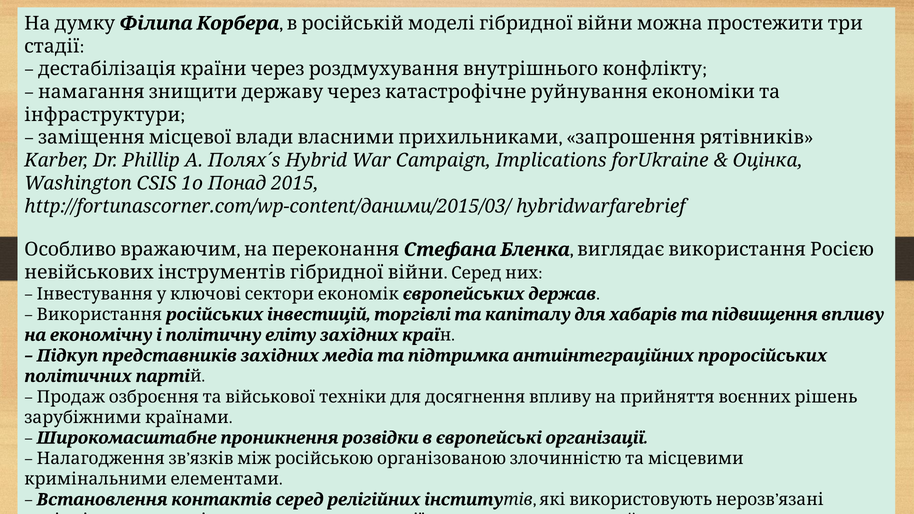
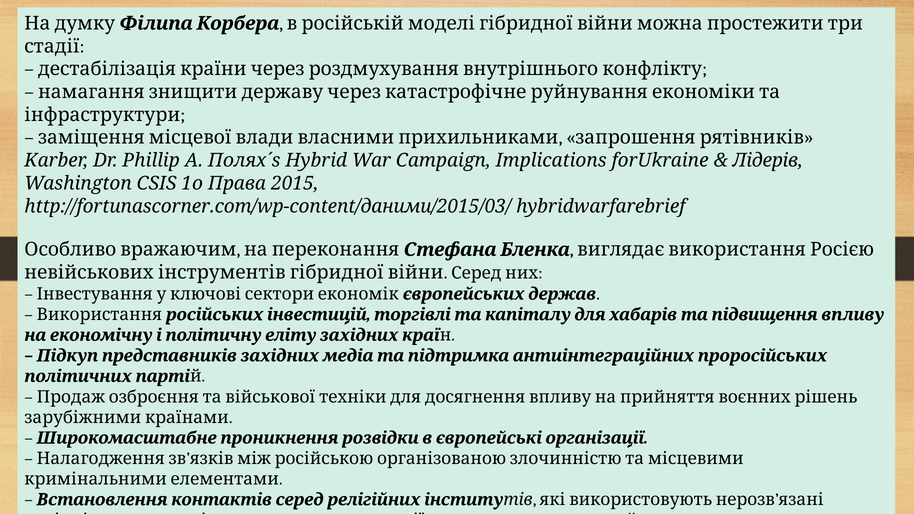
Оцінка: Оцінка -> Лідерів (768, 161)
Понад: Понад -> Права (237, 183)
